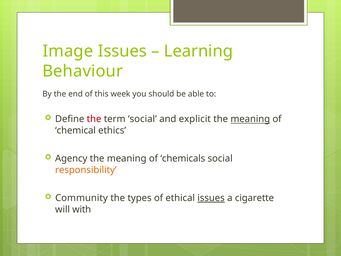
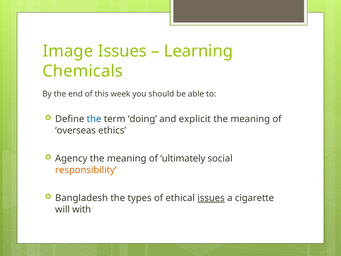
Behaviour: Behaviour -> Chemicals (83, 71)
the colour: red -> blue (94, 119)
term social: social -> doing (142, 119)
meaning underline: present -> none (250, 119)
chemical: chemical -> overseas (75, 130)
chemicals: chemicals -> ultimately (183, 158)
Community: Community -> Bangladesh (82, 198)
